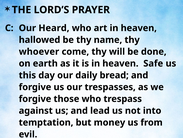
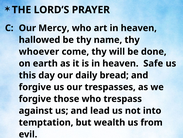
Heard: Heard -> Mercy (54, 28)
money: money -> wealth (109, 122)
